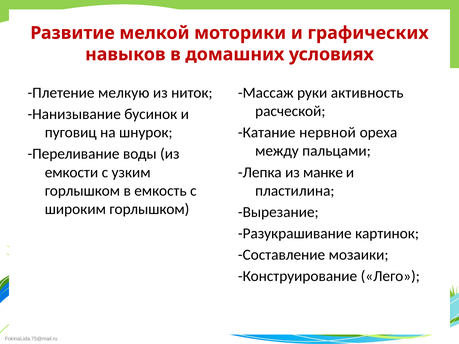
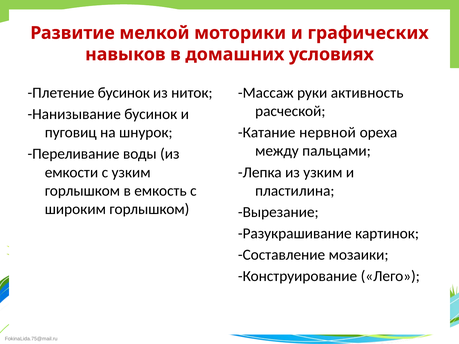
Плетение мелкую: мелкую -> бусинок (124, 93)
из манке: манке -> узким (323, 172)
